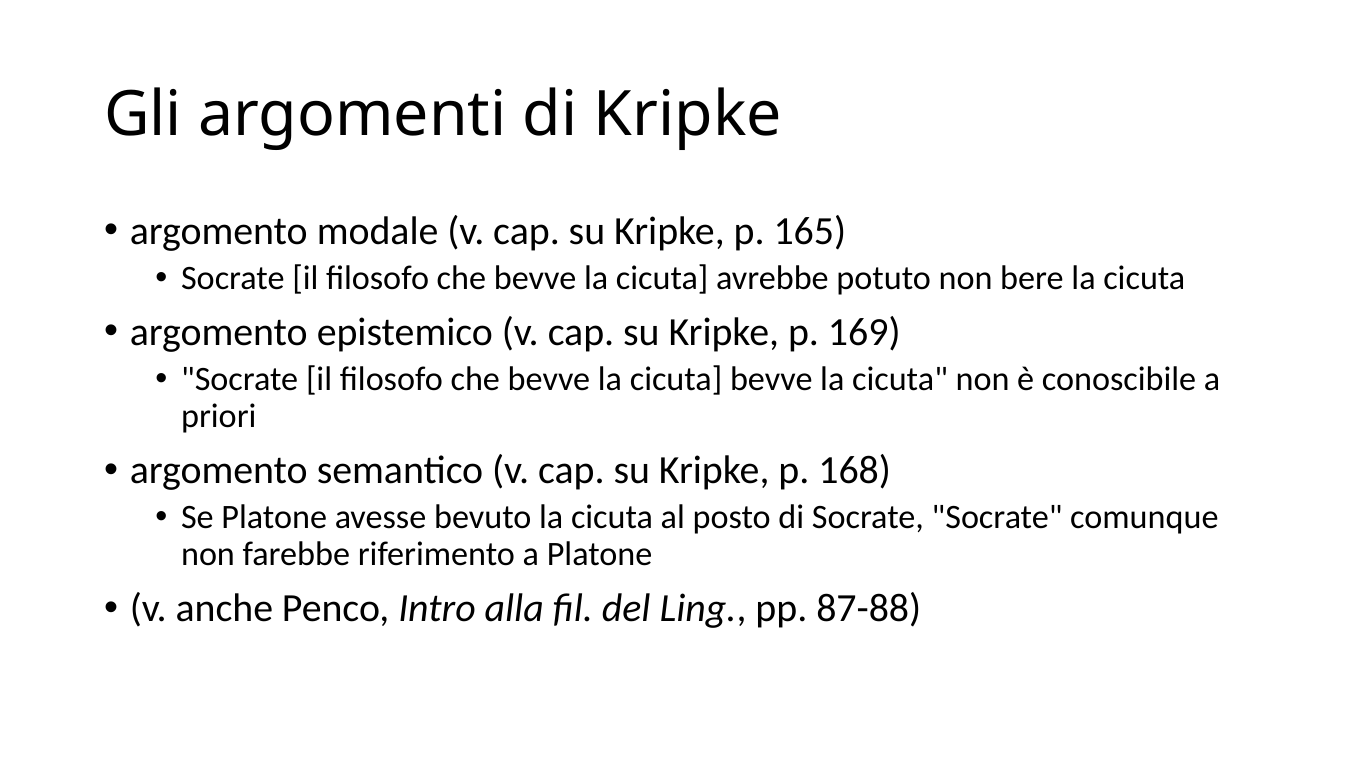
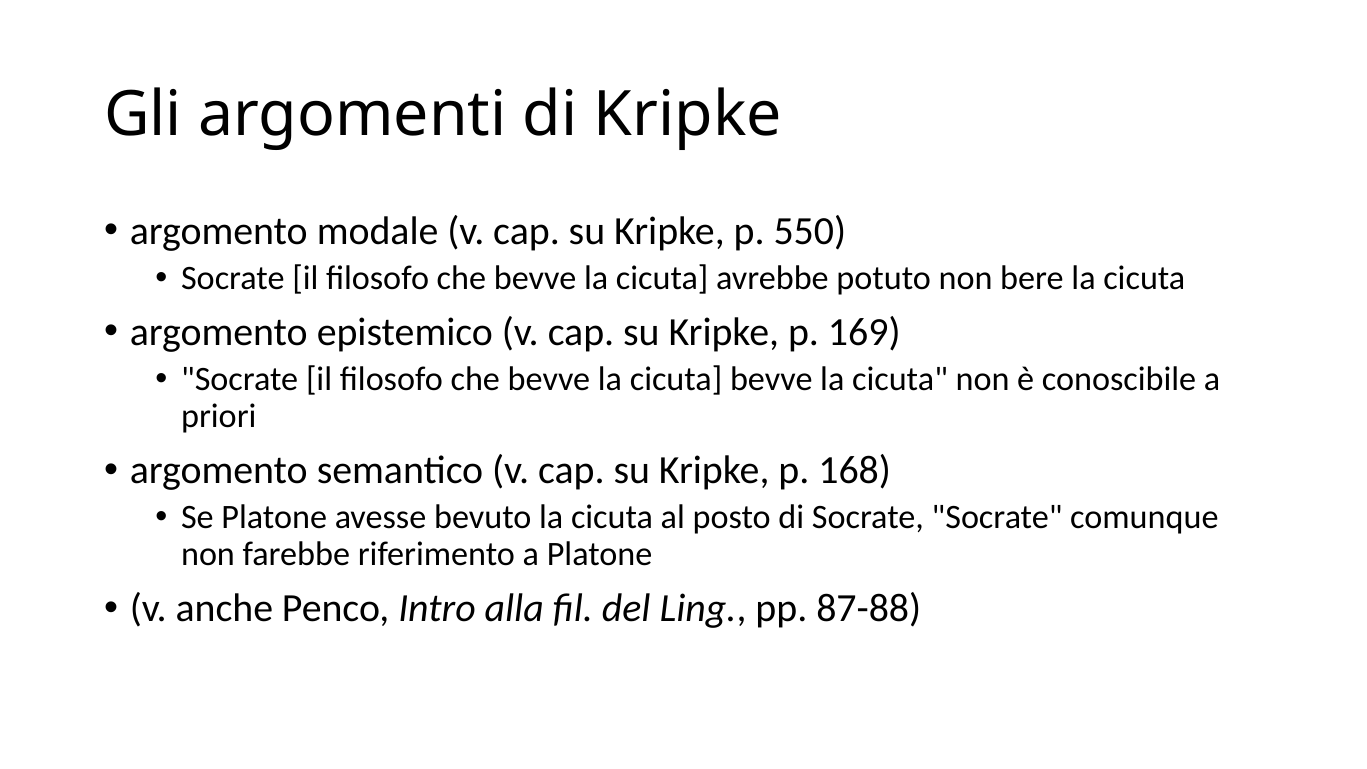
165: 165 -> 550 (810, 231)
